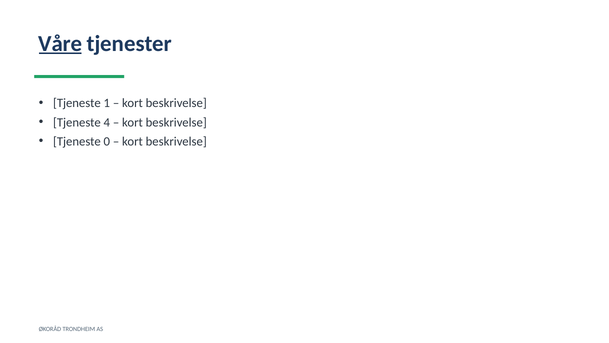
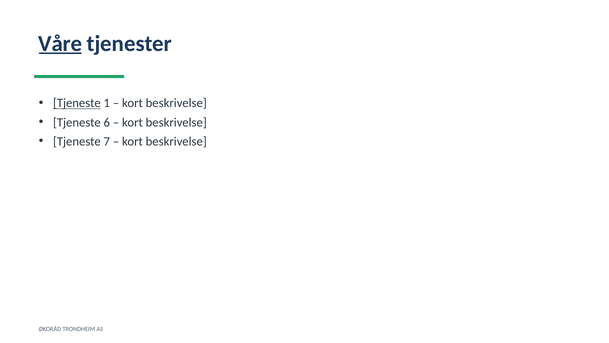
Tjeneste underline: none -> present (77, 103)
4: 4 -> 6 (107, 122)
0: 0 -> 7 (107, 141)
